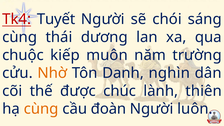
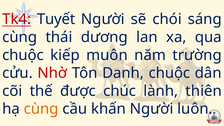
Nhờ colour: orange -> red (52, 73)
Danh nghìn: nghìn -> chuộc (169, 73)
đoàn: đoàn -> khấn (108, 109)
